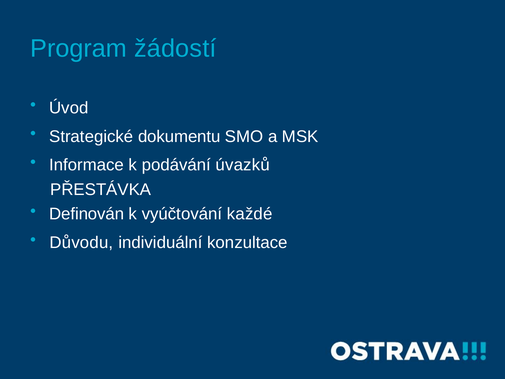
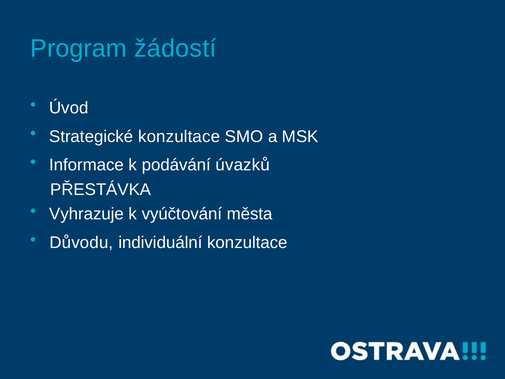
Strategické dokumentu: dokumentu -> konzultace (179, 136)
Definován: Definován -> Vyhrazuje (87, 214)
každé: každé -> města (250, 214)
